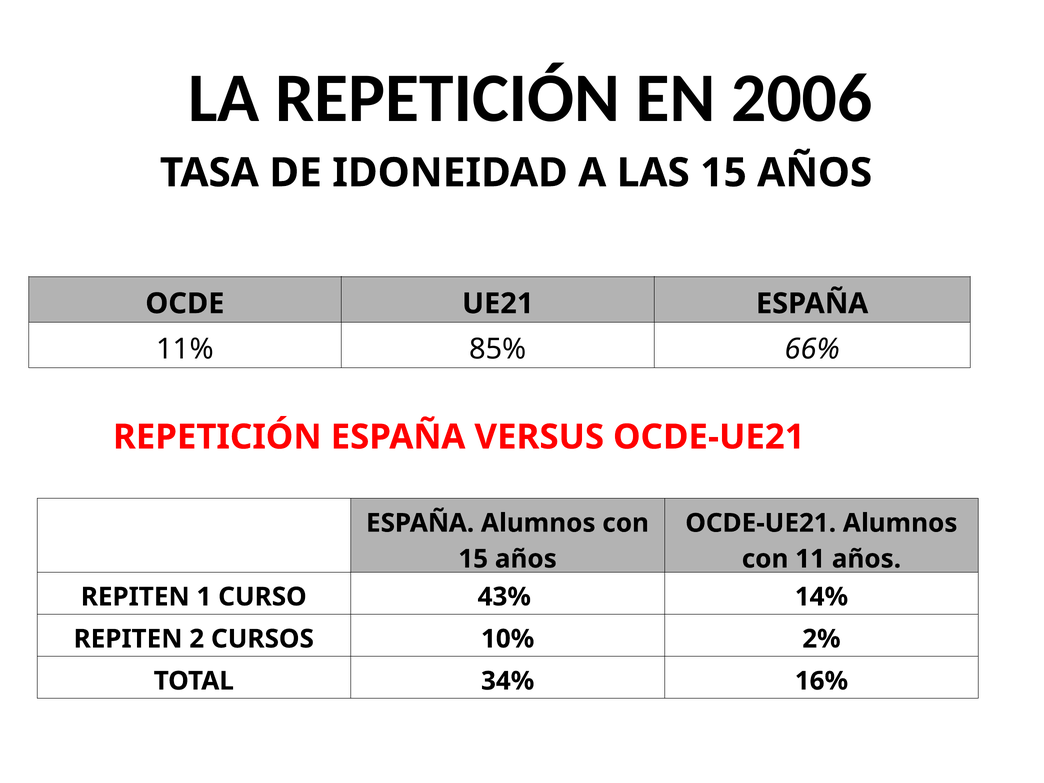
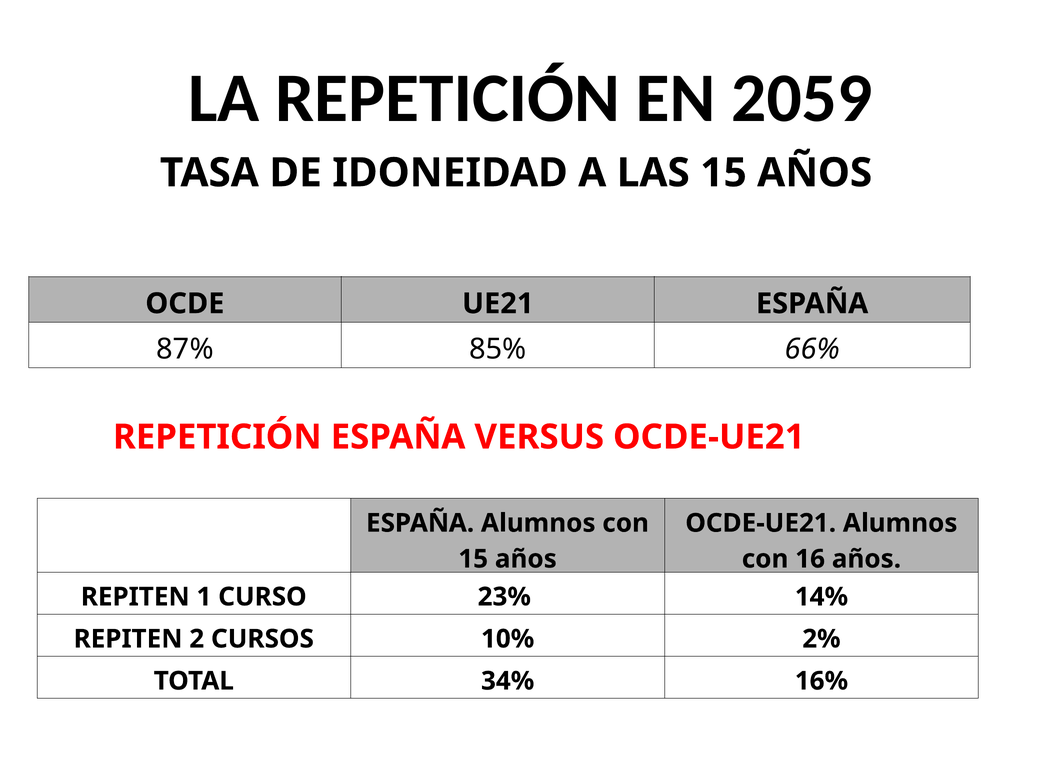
2006: 2006 -> 2059 (802, 98)
11%: 11% -> 87% (185, 349)
11: 11 -> 16 (810, 559)
43%: 43% -> 23% (504, 597)
